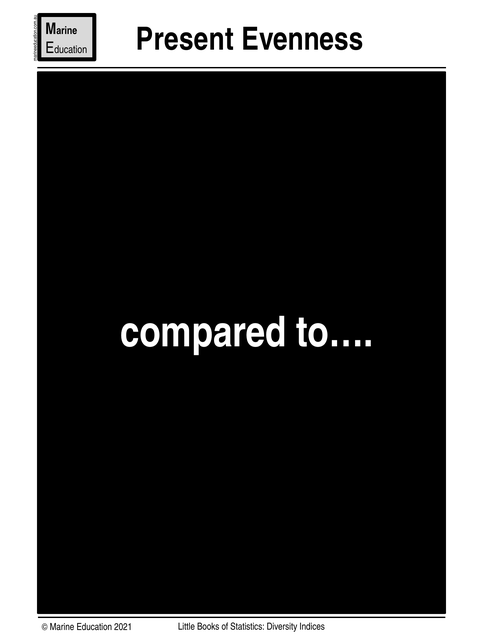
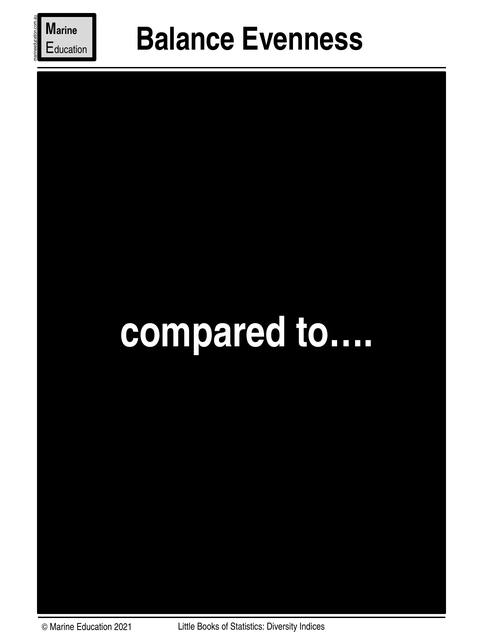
Present: Present -> Balance (185, 39)
